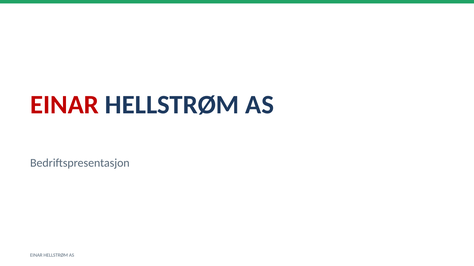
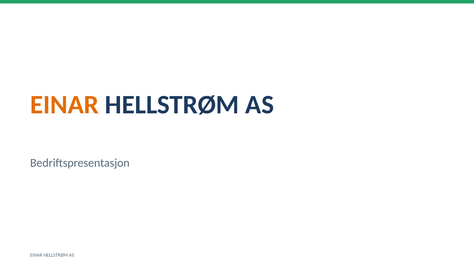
EINAR colour: red -> orange (65, 105)
